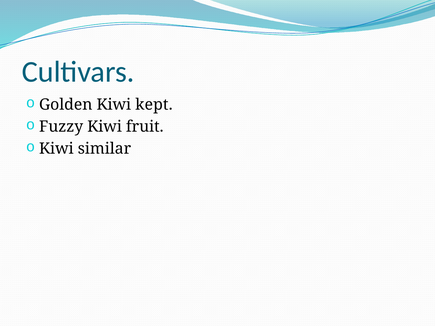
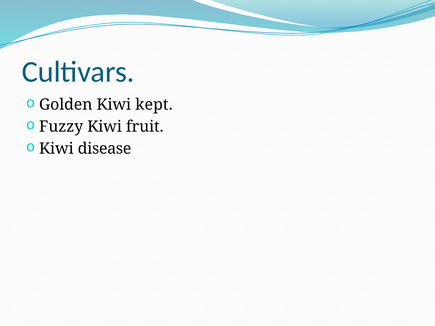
similar: similar -> disease (105, 149)
